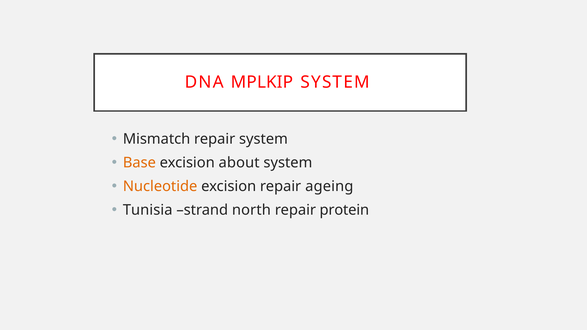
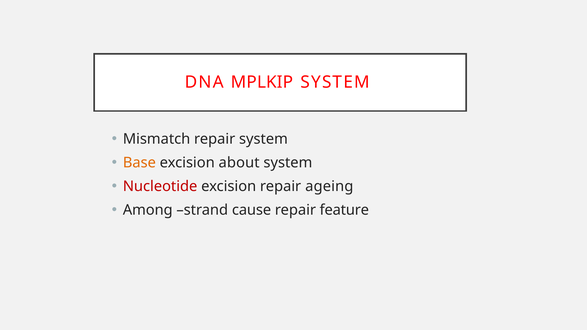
Nucleotide colour: orange -> red (160, 187)
Tunisia: Tunisia -> Among (148, 210)
north: north -> cause (252, 210)
protein: protein -> feature (344, 210)
